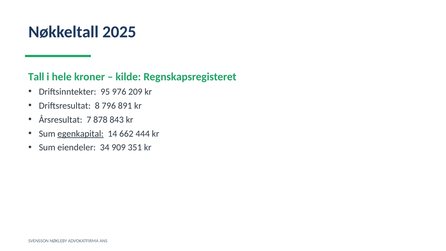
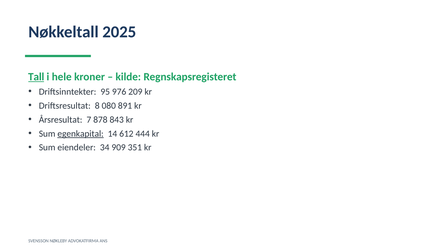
Tall underline: none -> present (36, 77)
796: 796 -> 080 (109, 106)
662: 662 -> 612 (126, 134)
